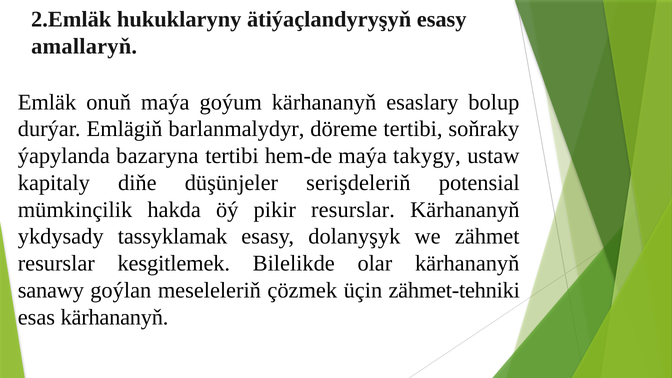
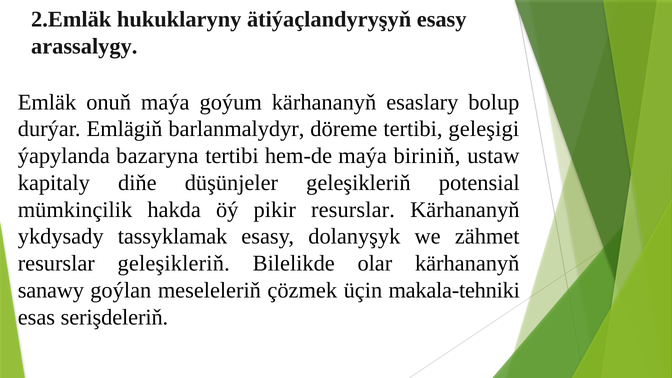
amallaryň: amallaryň -> arassalygy (84, 46)
soňraky: soňraky -> geleşigi (484, 129)
takygy: takygy -> biriniň (427, 156)
düşünjeler serişdeleriň: serişdeleriň -> geleşikleriň (358, 183)
resurslar kesgitlemek: kesgitlemek -> geleşikleriň (174, 263)
zähmet-tehniki: zähmet-tehniki -> makala-tehniki (454, 290)
esas kärhananyň: kärhananyň -> serişdeleriň (114, 317)
